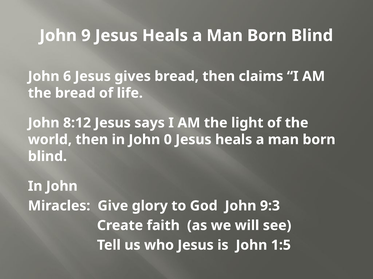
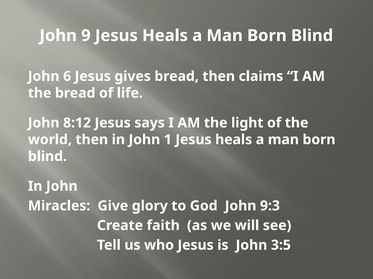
0: 0 -> 1 (168, 140)
1:5: 1:5 -> 3:5 (281, 246)
